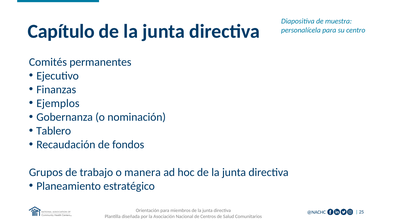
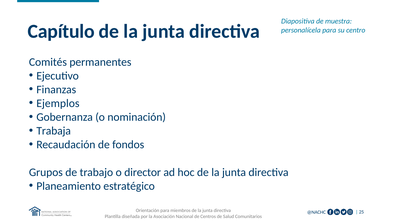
Tablero: Tablero -> Trabaja (54, 131)
manera: manera -> director (143, 172)
